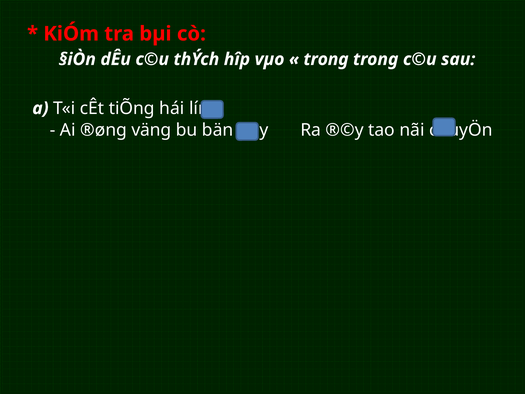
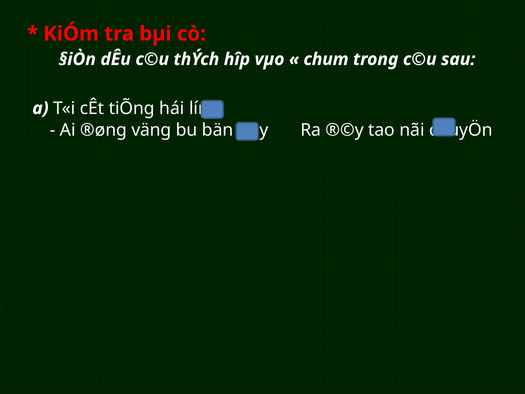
trong: trong -> chum (326, 59)
